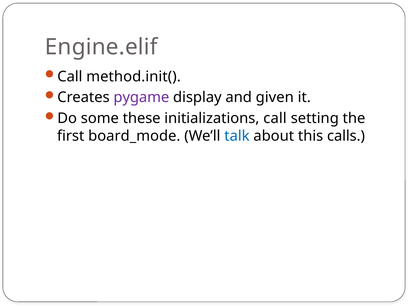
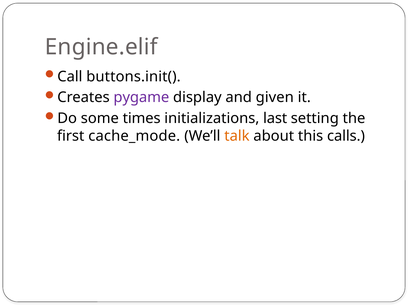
method.init(: method.init( -> buttons.init( (133, 76)
these: these -> times (142, 118)
initializations call: call -> last (275, 118)
board_mode: board_mode -> cache_mode (134, 136)
talk colour: blue -> orange (237, 136)
